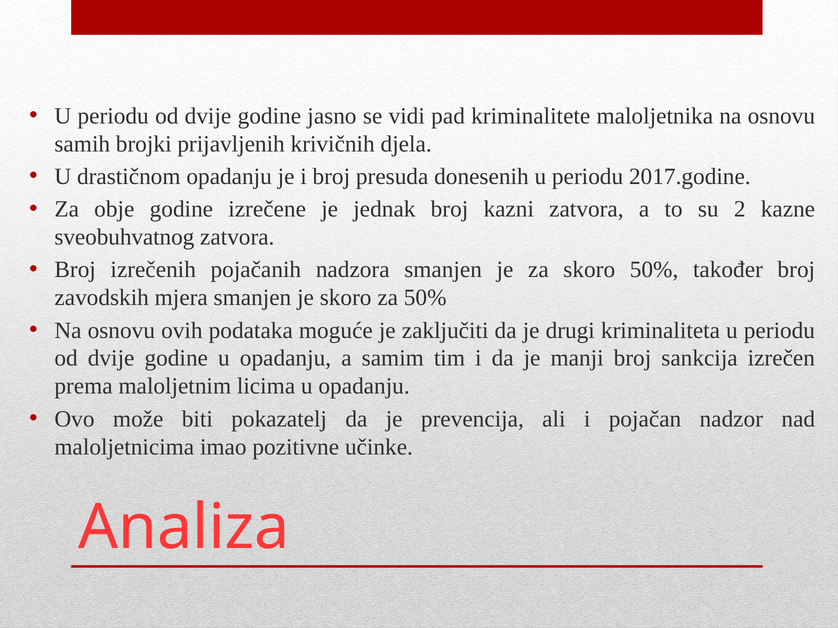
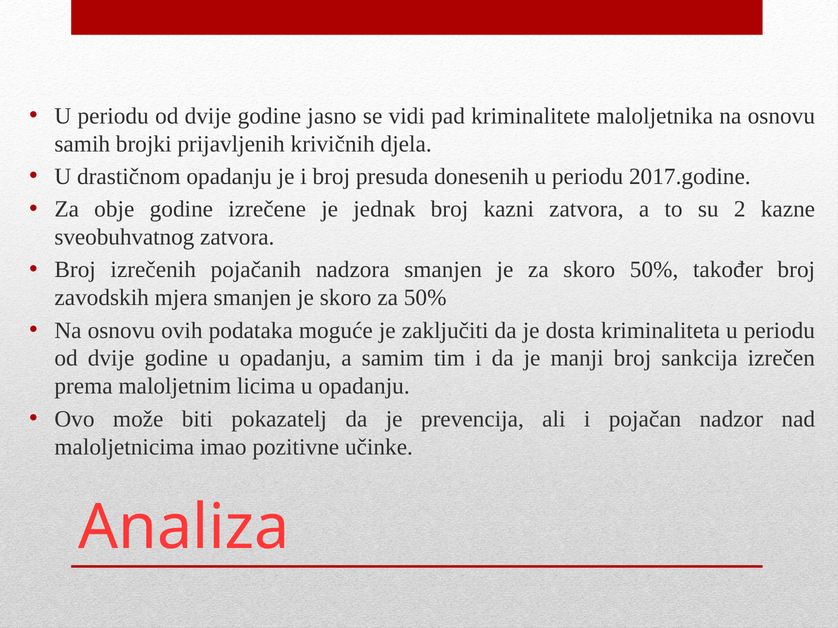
drugi: drugi -> dosta (570, 331)
